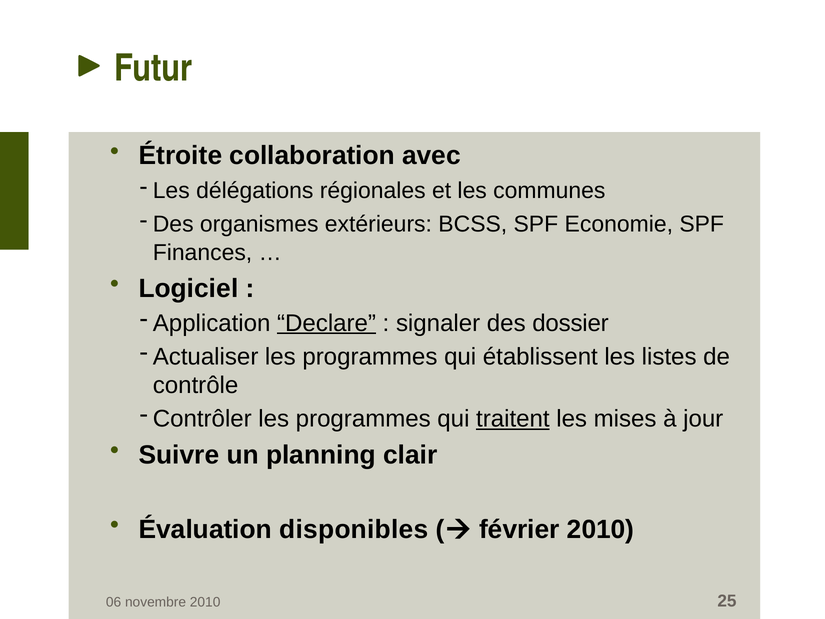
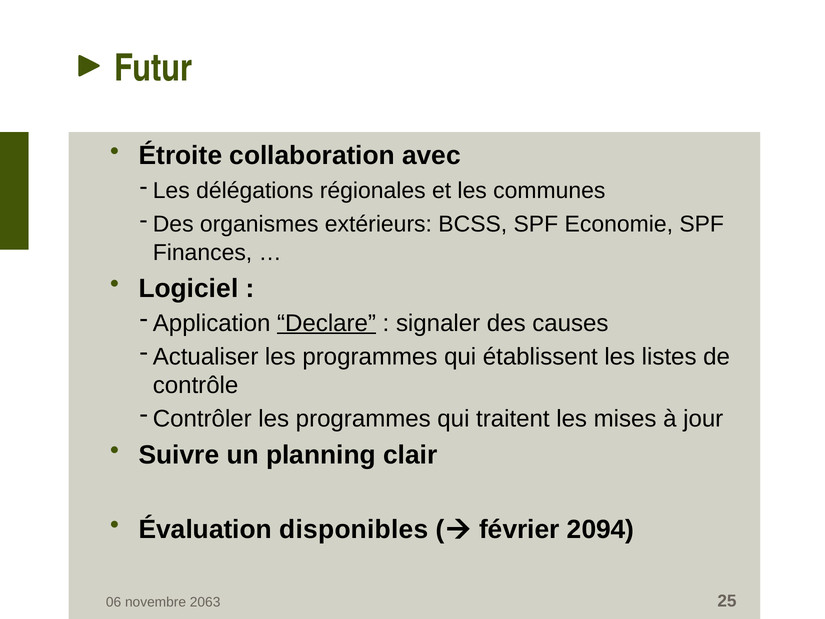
dossier: dossier -> causes (570, 323)
traitent underline: present -> none (513, 419)
février 2010: 2010 -> 2094 (601, 529)
novembre 2010: 2010 -> 2063 (205, 602)
